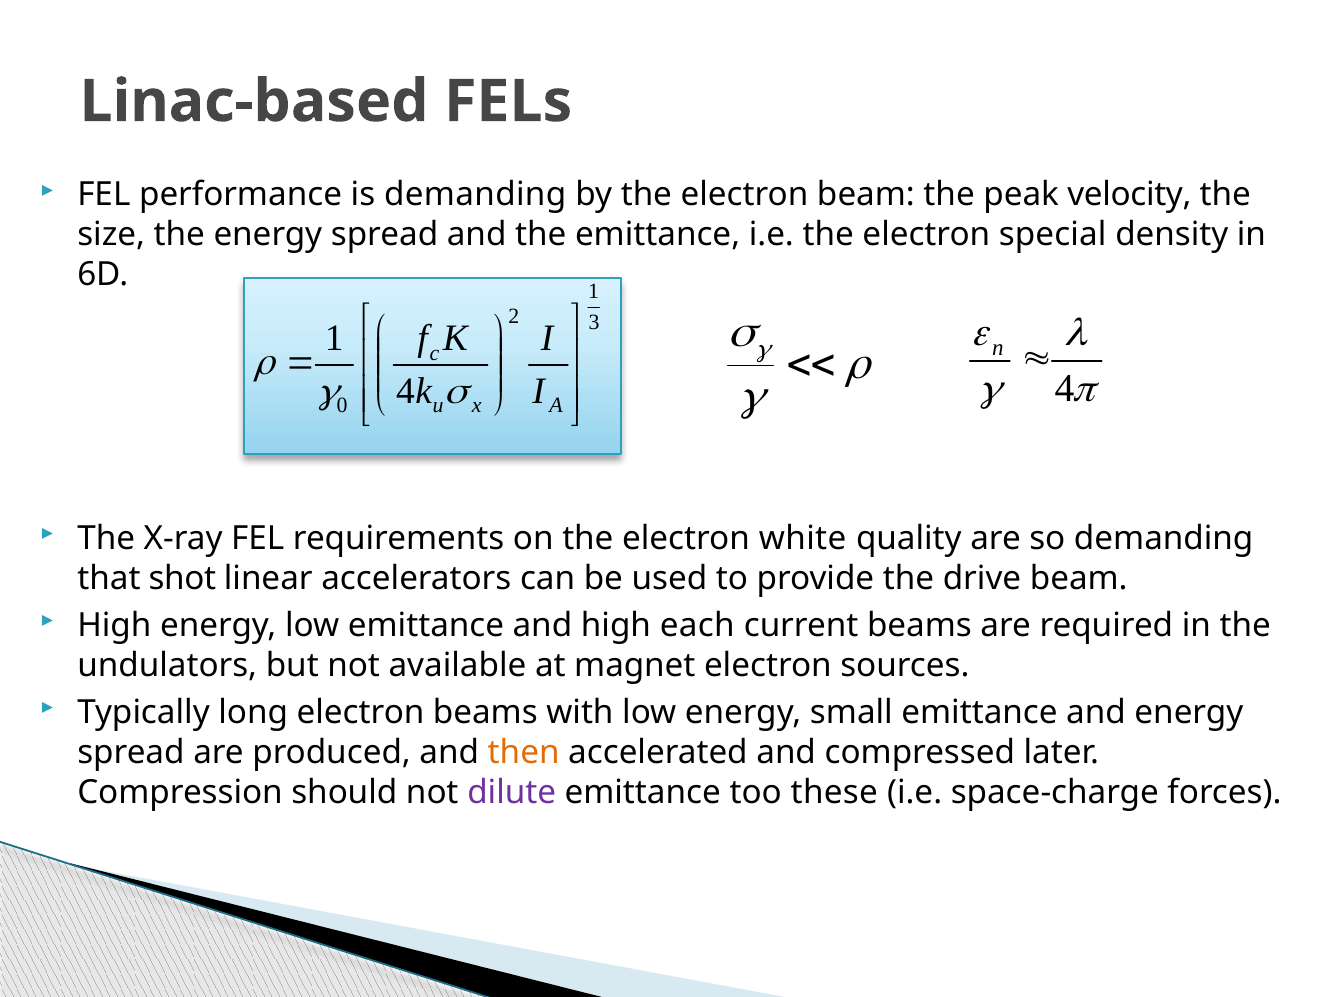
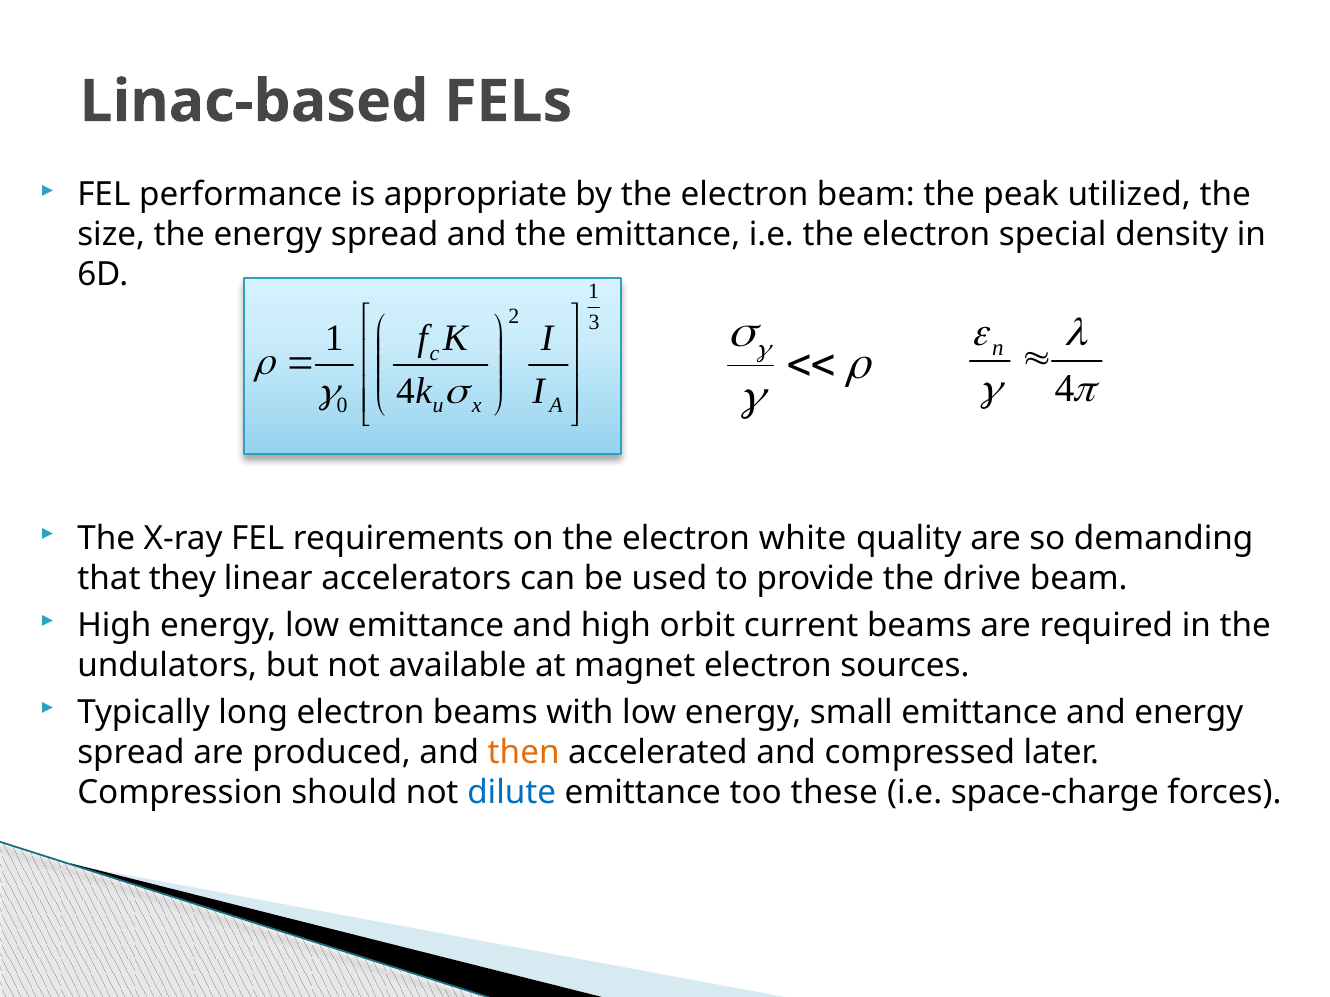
is demanding: demanding -> appropriate (475, 195)
velocity: velocity -> utilized (1129, 195)
shot: shot -> they (182, 579)
each: each -> orbit (697, 626)
dilute colour: purple -> blue (512, 793)
